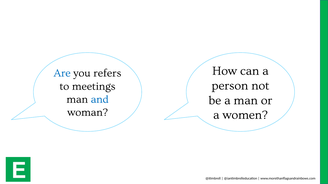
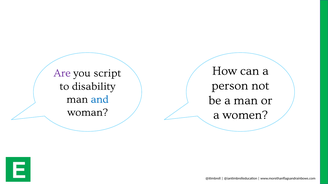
Are colour: blue -> purple (62, 73)
refers: refers -> script (107, 73)
meetings: meetings -> disability (94, 86)
